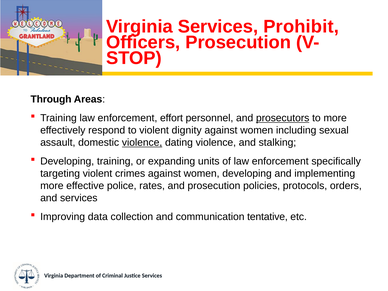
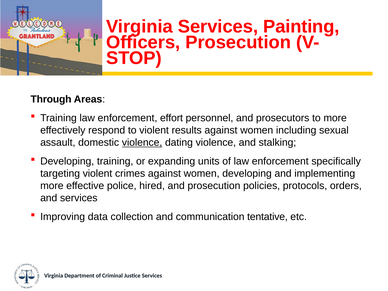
Prohibit: Prohibit -> Painting (301, 26)
prosecutors underline: present -> none (283, 118)
dignity: dignity -> results (187, 130)
rates: rates -> hired (152, 186)
